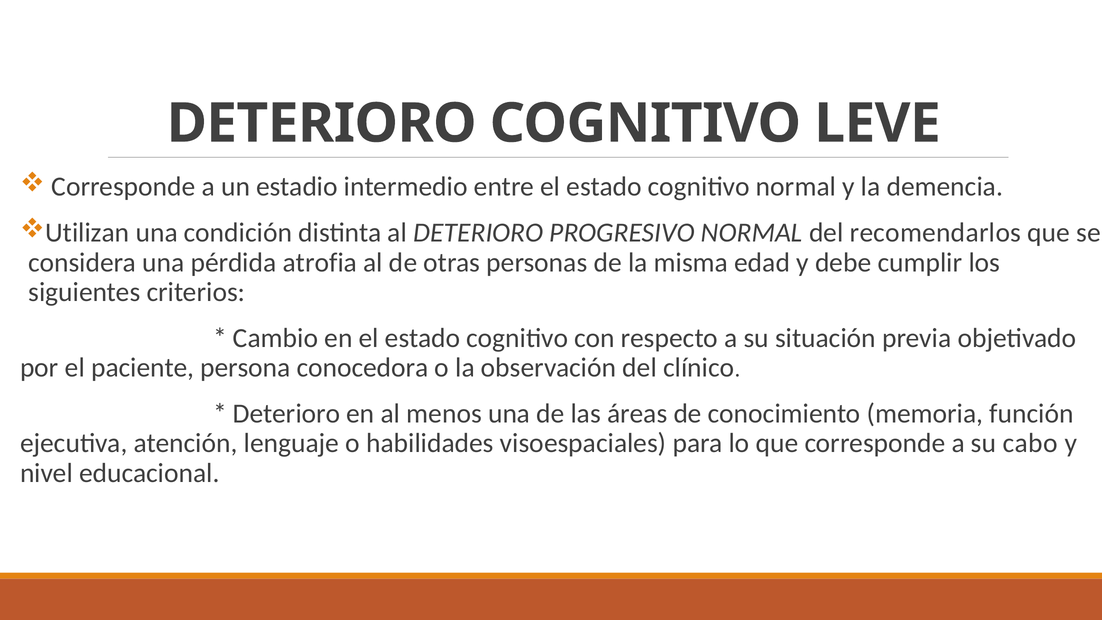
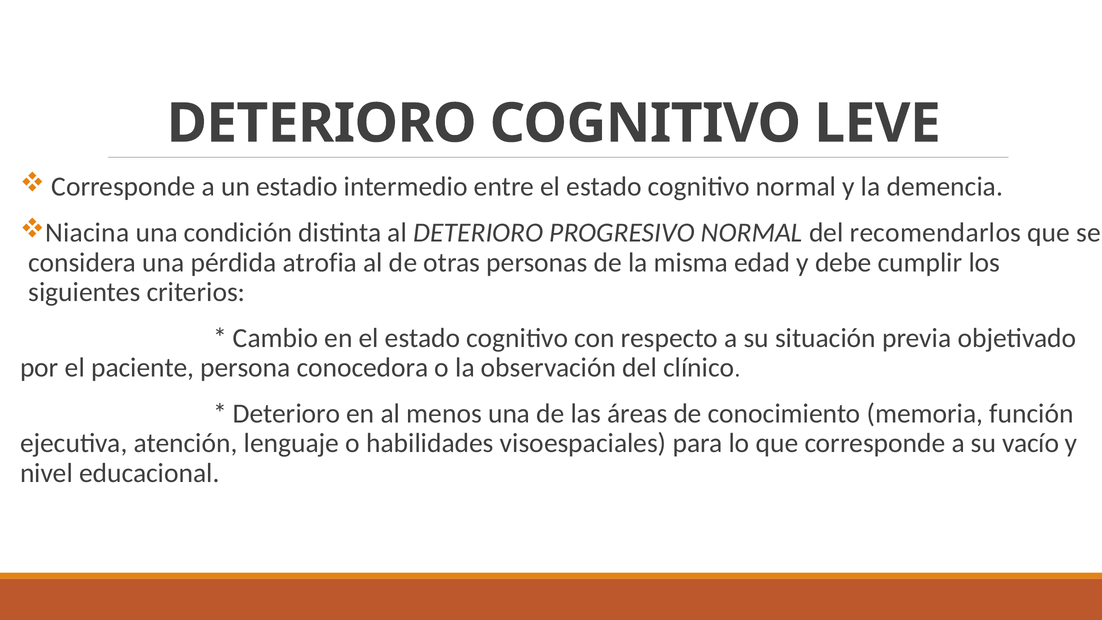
Utilizan: Utilizan -> Niacina (87, 233)
cabo: cabo -> vacío (1031, 443)
